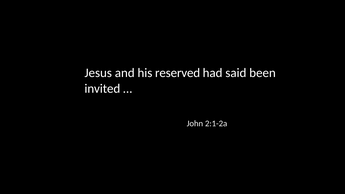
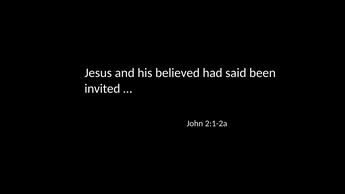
reserved: reserved -> believed (178, 73)
